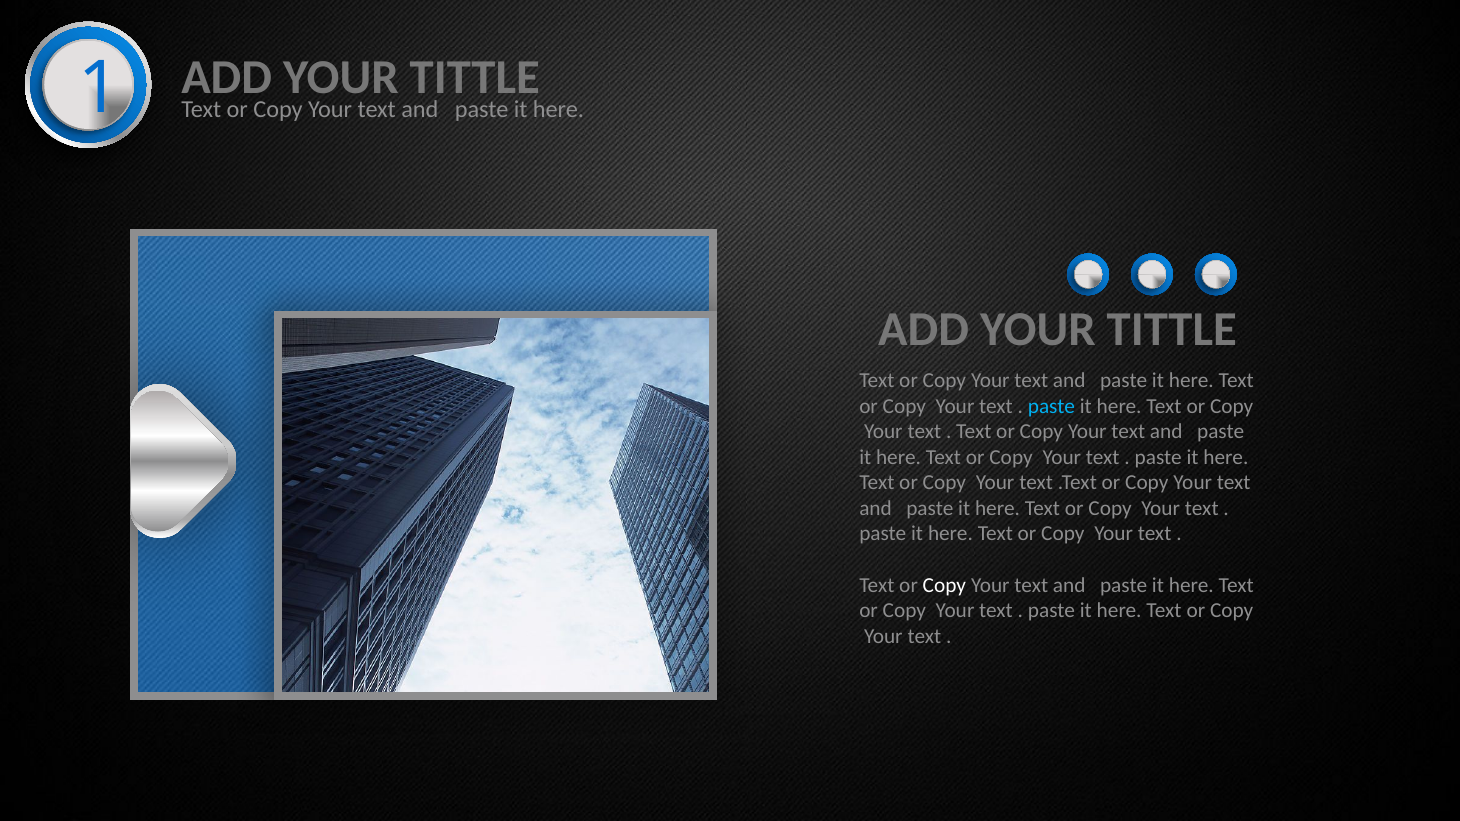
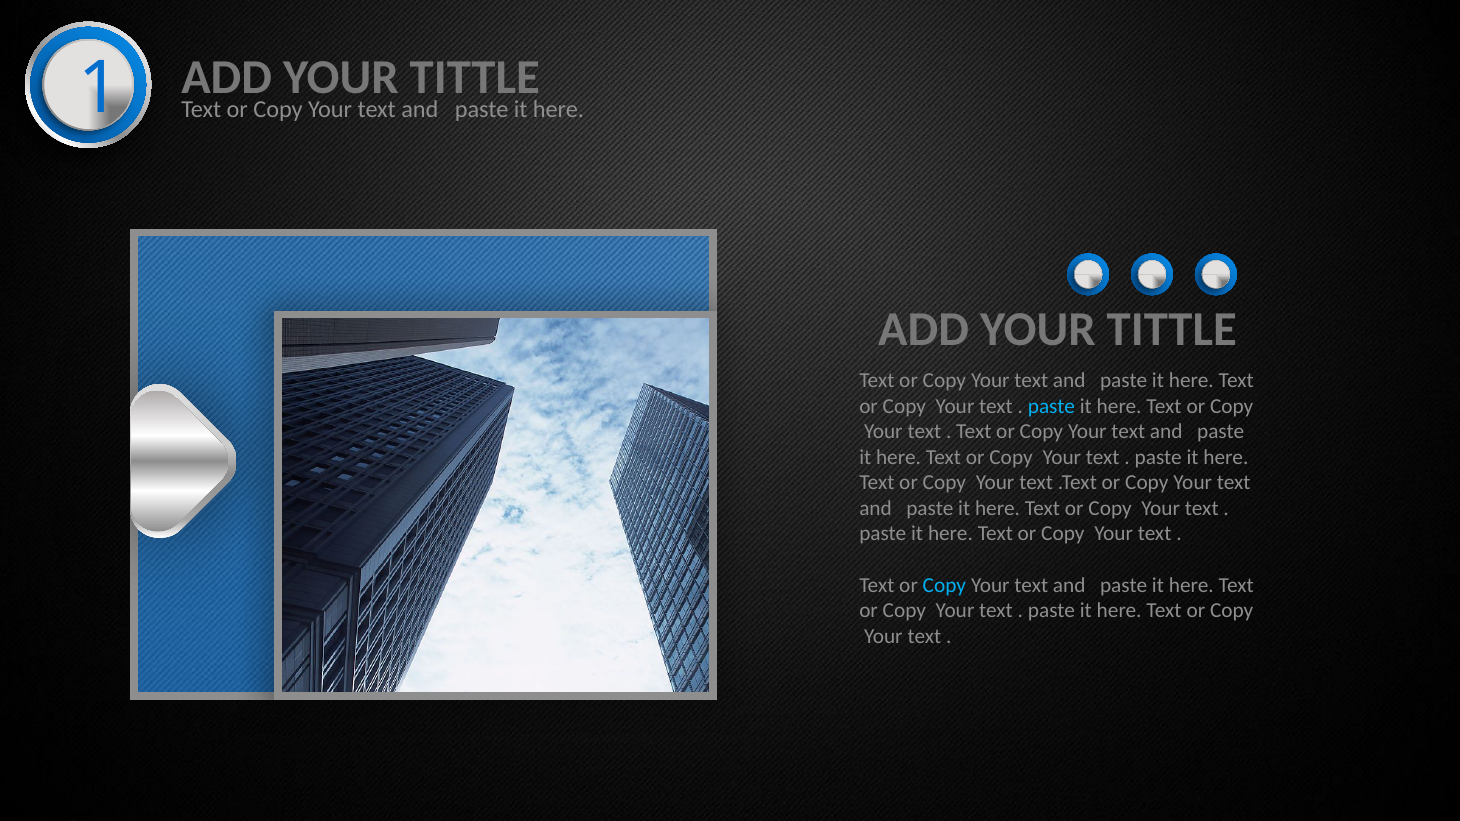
Copy colour: white -> light blue (944, 585)
